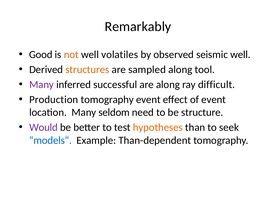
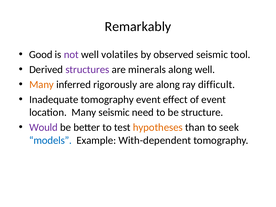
not colour: orange -> purple (71, 55)
seismic well: well -> tool (240, 55)
structures colour: orange -> purple (87, 70)
sampled: sampled -> minerals (147, 70)
along tool: tool -> well (205, 70)
Many colour: purple -> orange (42, 85)
successful: successful -> rigorously (115, 85)
Production: Production -> Inadequate (54, 100)
Many seldom: seldom -> seismic (114, 112)
Than-dependent: Than-dependent -> With-dependent (155, 140)
